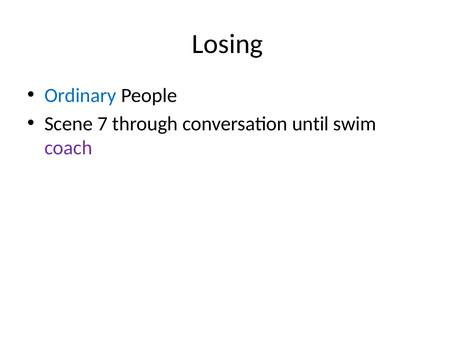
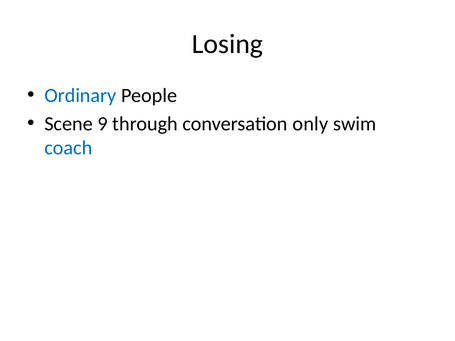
7: 7 -> 9 (103, 124)
until: until -> only (310, 124)
coach colour: purple -> blue (68, 148)
